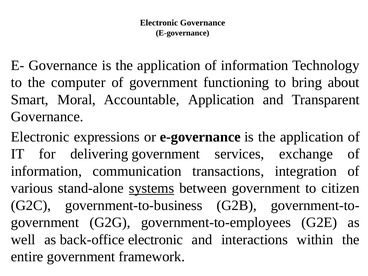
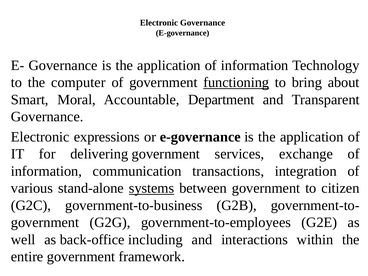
functioning underline: none -> present (236, 82)
Accountable Application: Application -> Department (221, 100)
back-office electronic: electronic -> including (155, 240)
